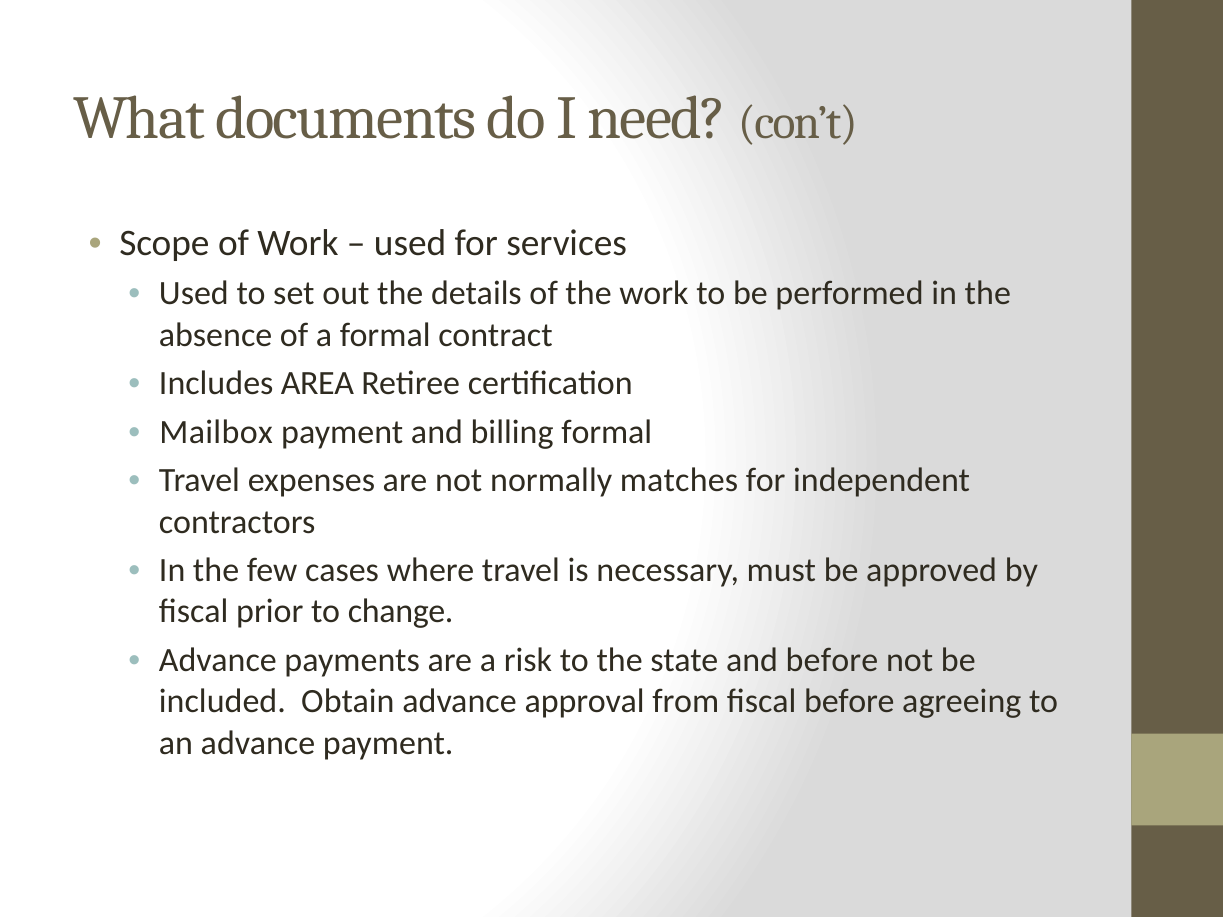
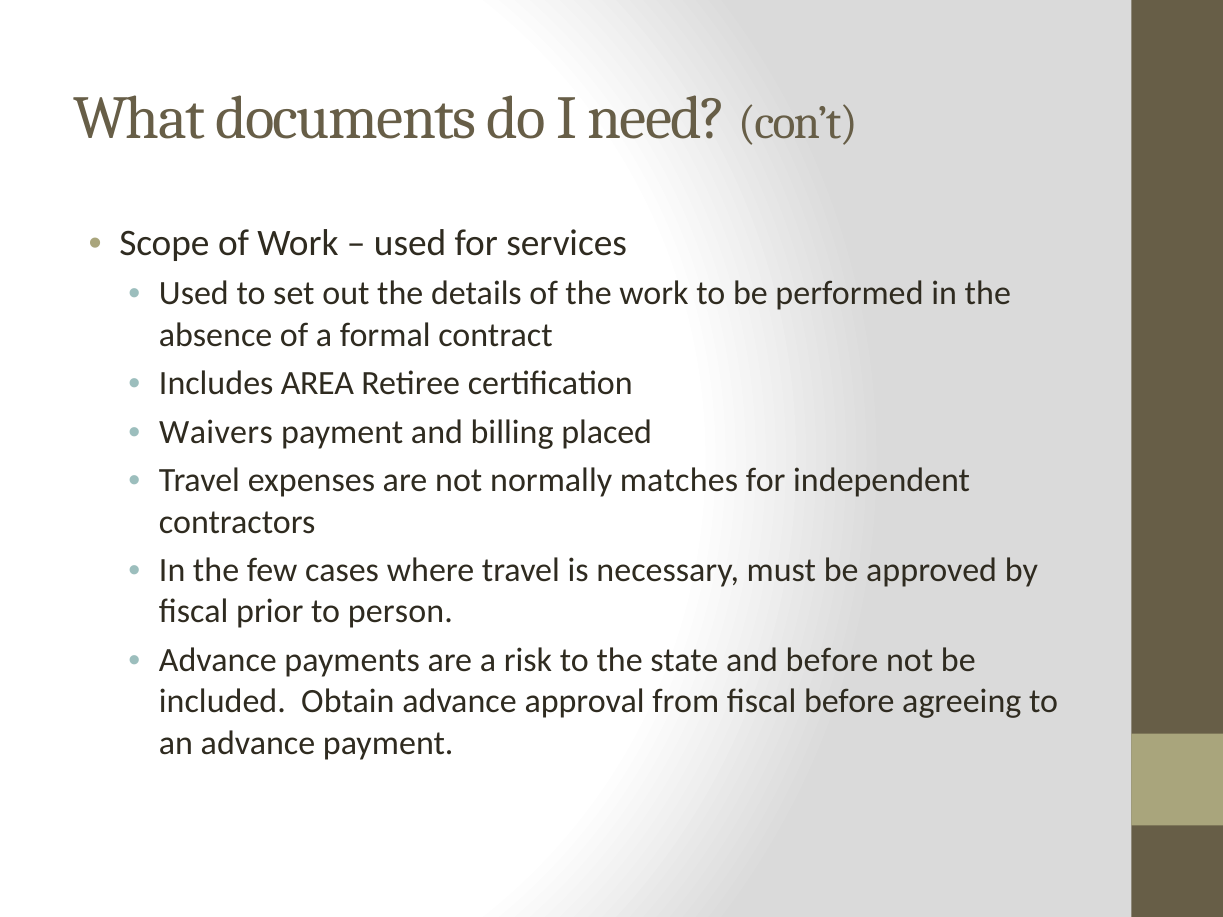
Mailbox: Mailbox -> Waivers (216, 432)
billing formal: formal -> placed (607, 432)
change: change -> person (400, 612)
